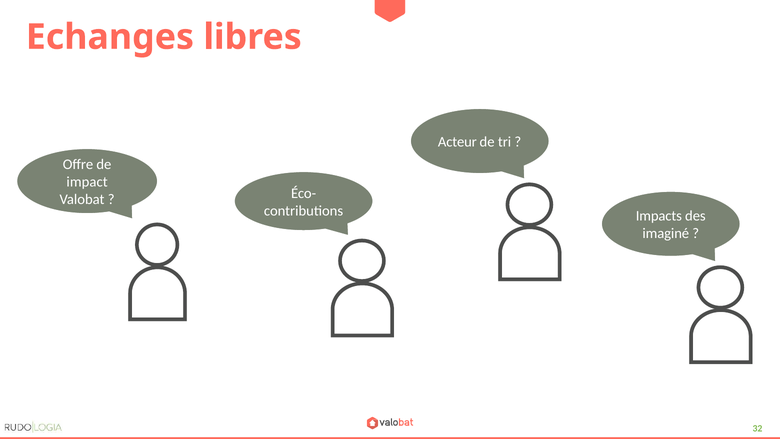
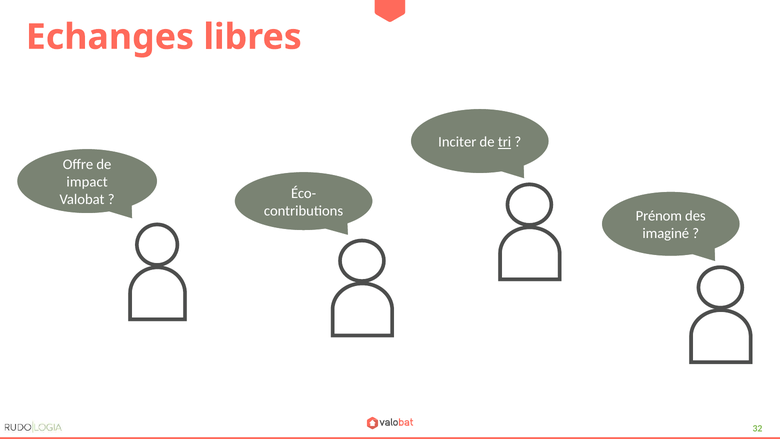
Acteur: Acteur -> Inciter (457, 142)
tri underline: none -> present (505, 142)
Impacts: Impacts -> Prénom (659, 216)
